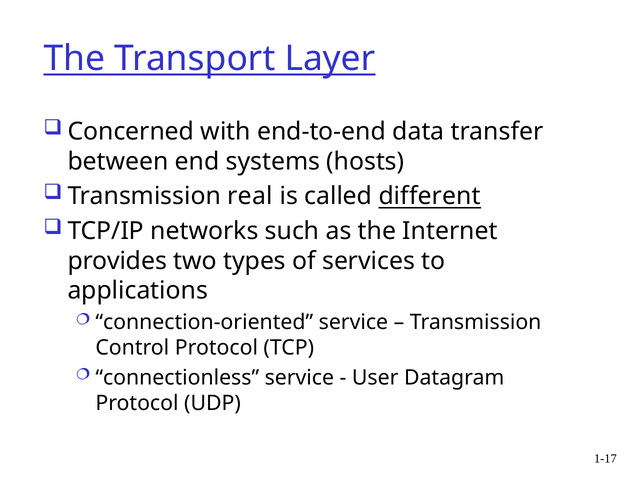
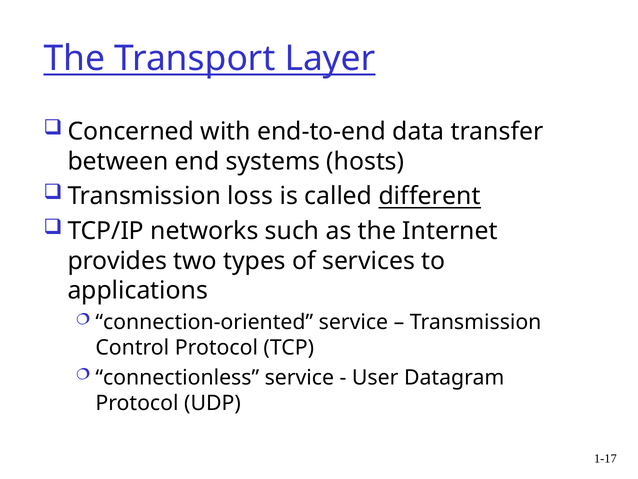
real: real -> loss (250, 196)
